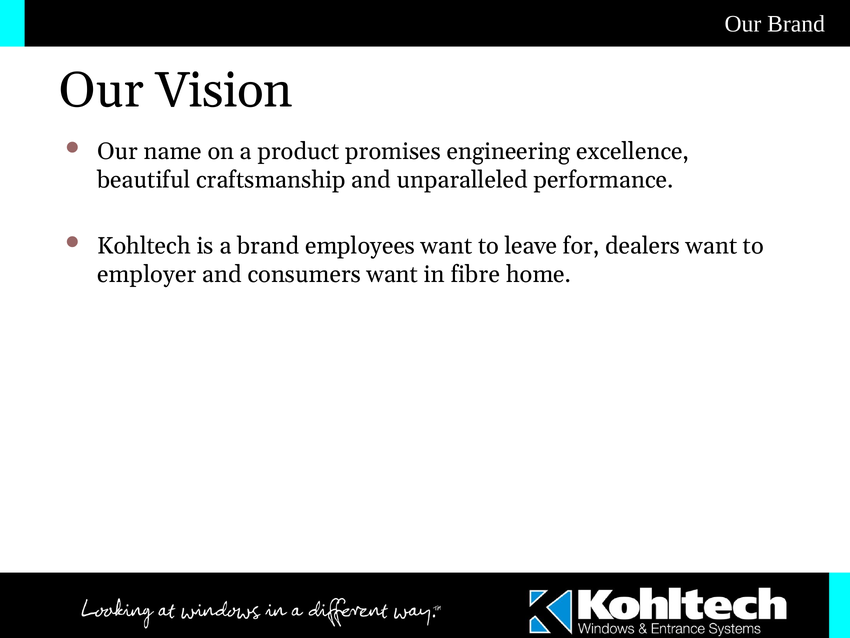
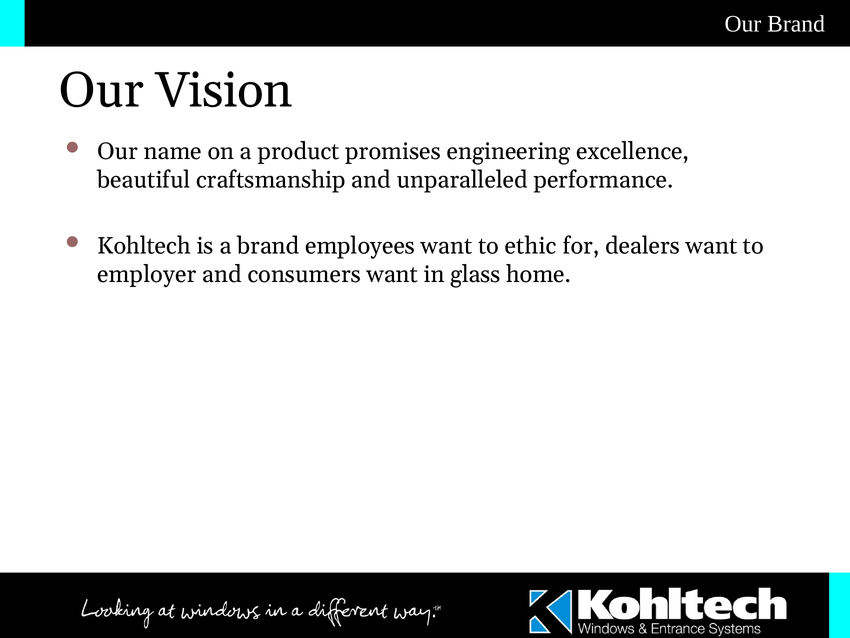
leave: leave -> ethic (531, 246)
fibre: fibre -> glass (476, 274)
